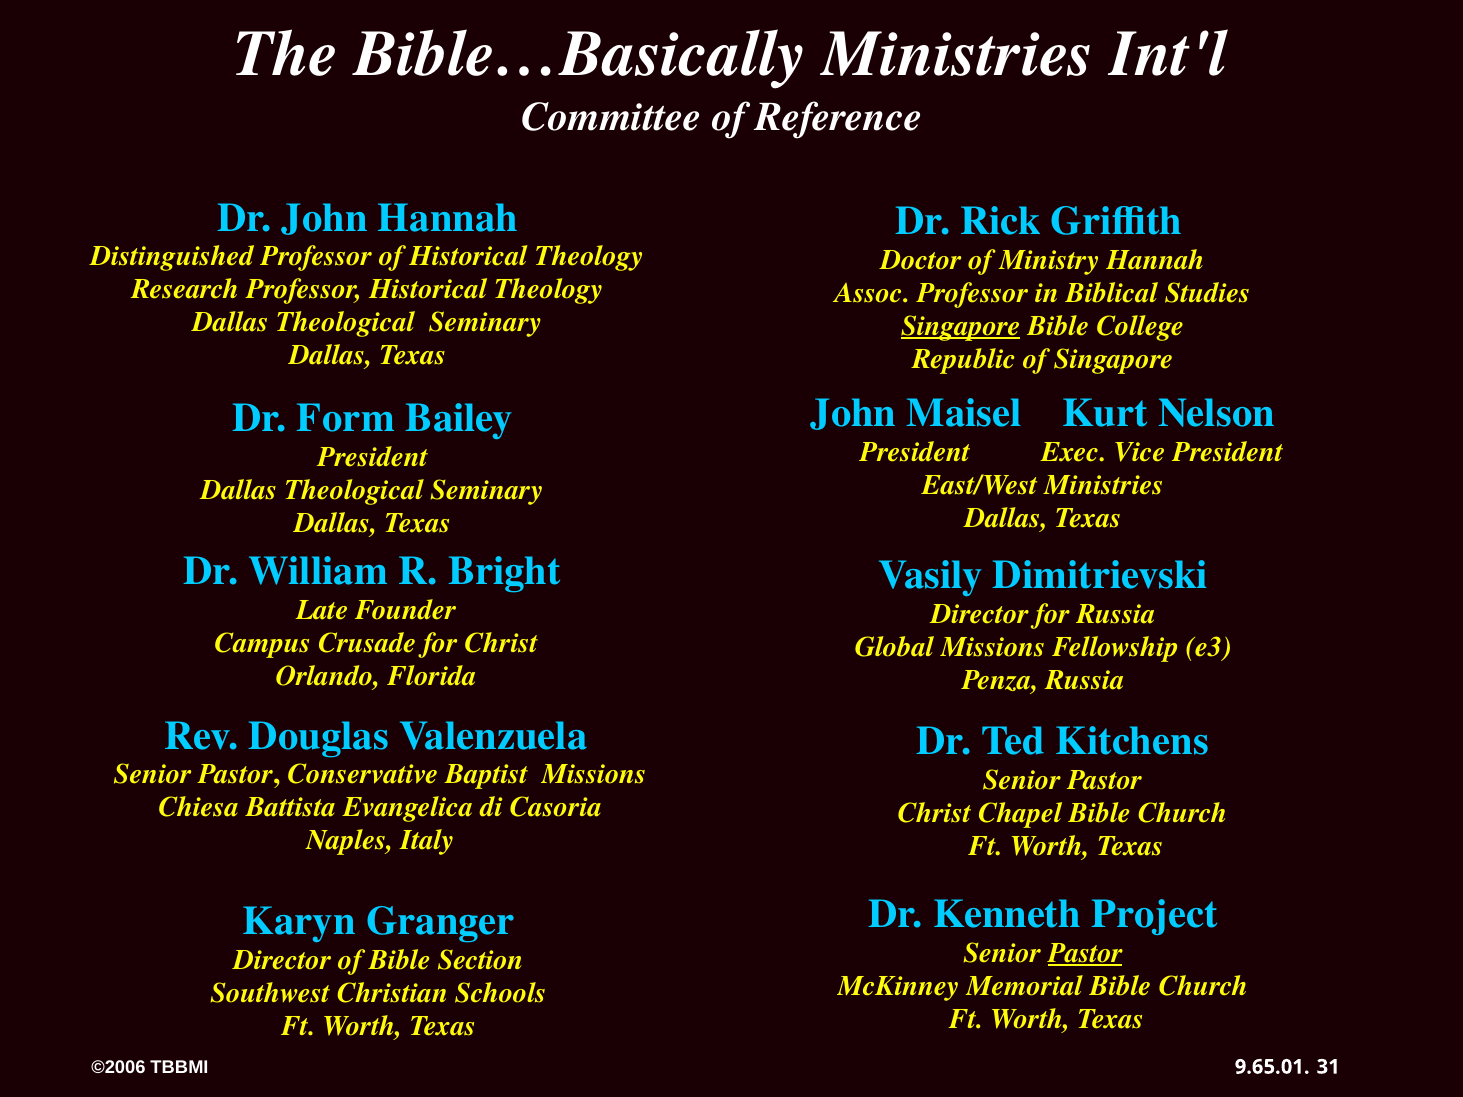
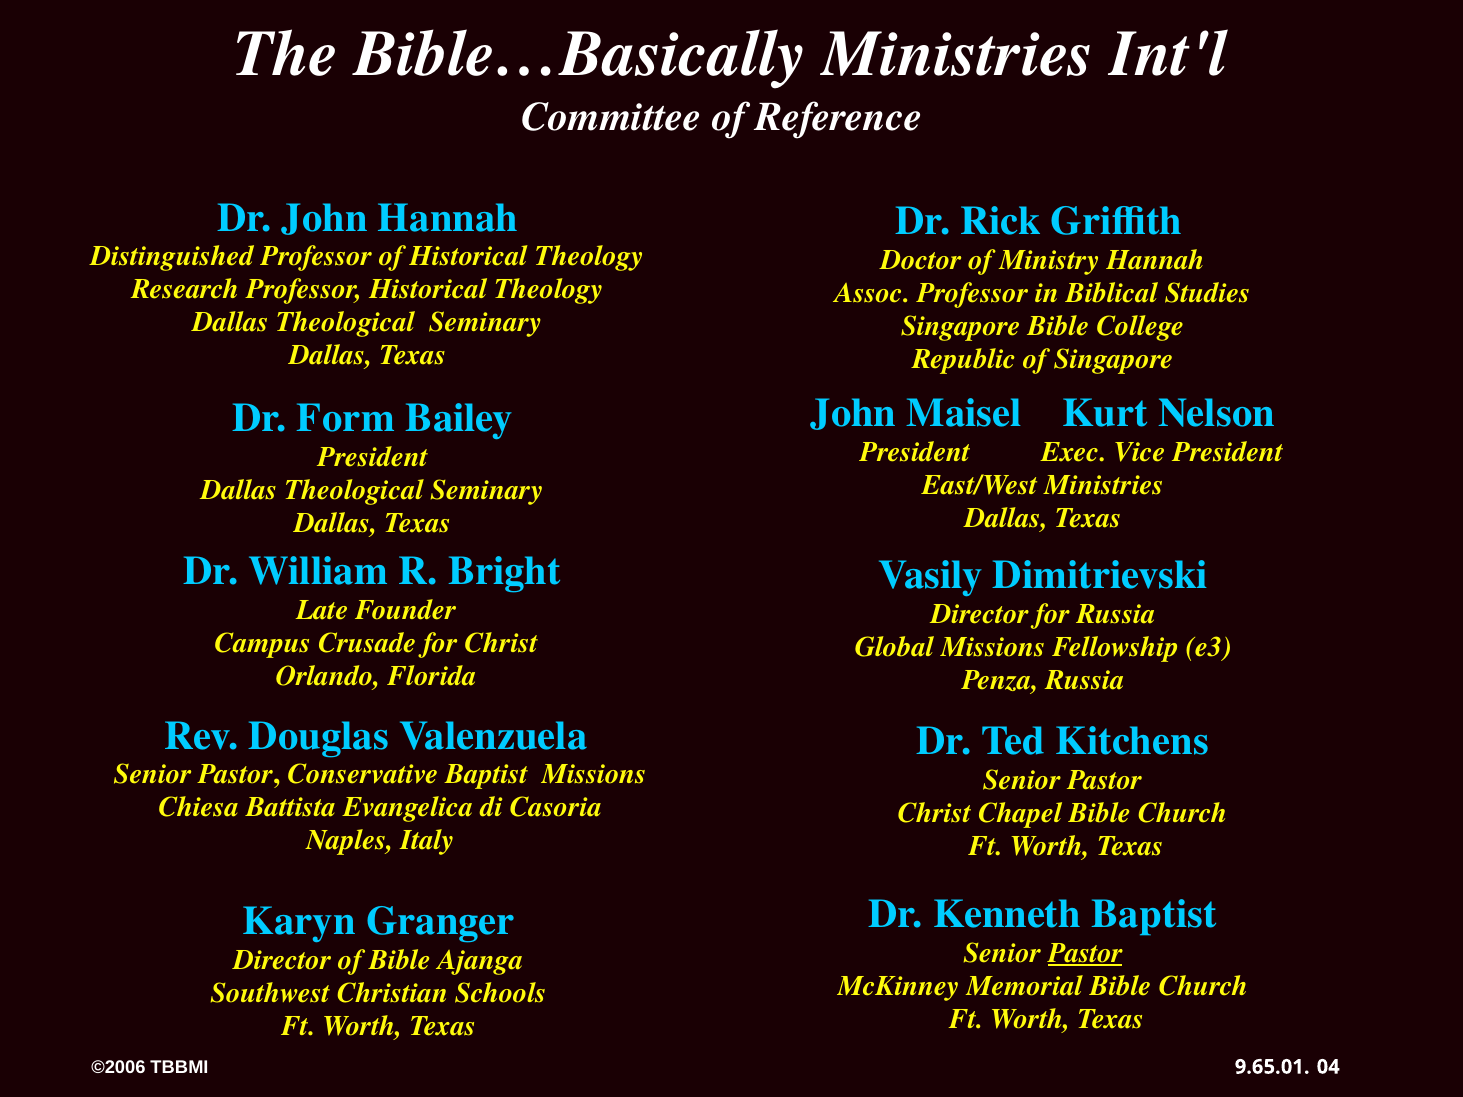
Singapore underline: present -> none (961, 326)
Kenneth Project: Project -> Baptist (1154, 915)
Section: Section -> Ajanga (481, 960)
31: 31 -> 04 (1328, 1067)
